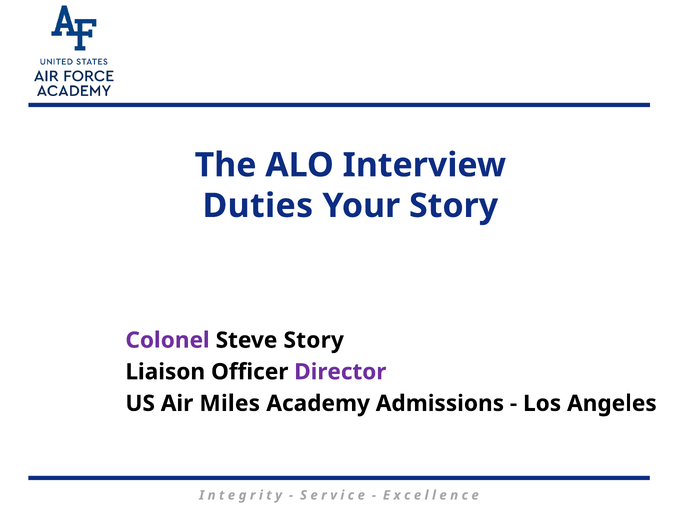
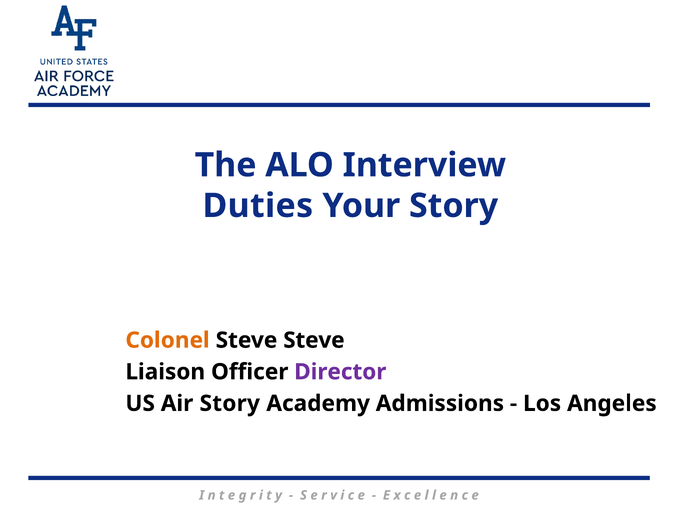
Colonel colour: purple -> orange (168, 341)
Steve Story: Story -> Steve (314, 341)
Air Miles: Miles -> Story (230, 404)
